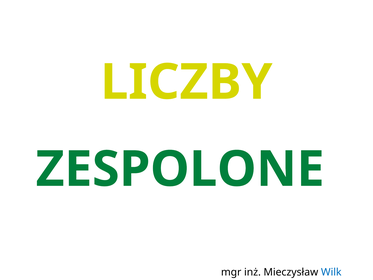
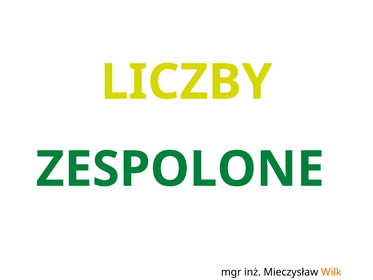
Wilk colour: blue -> orange (331, 272)
